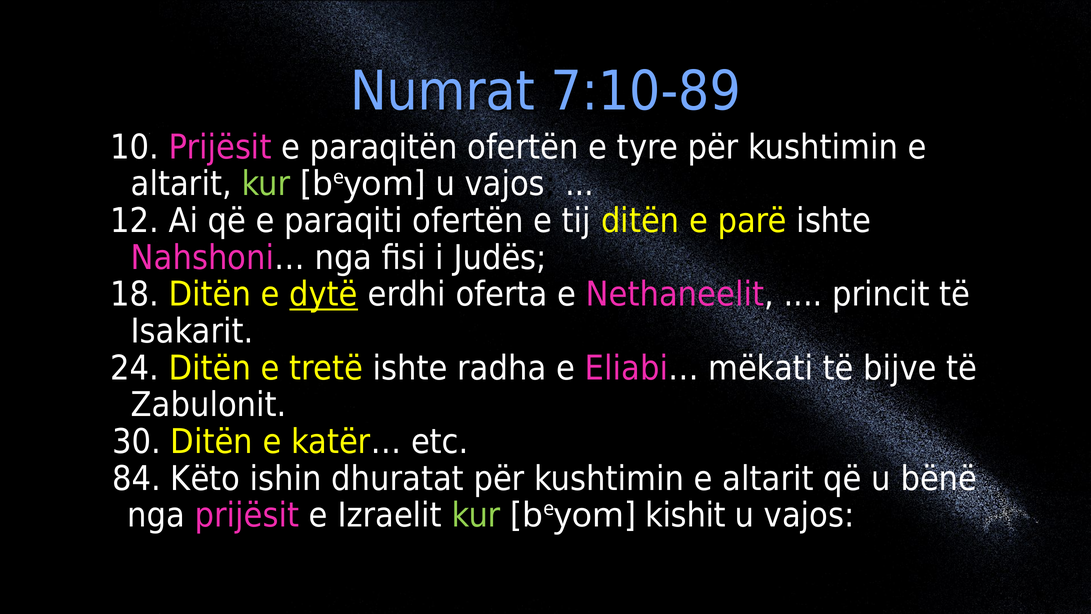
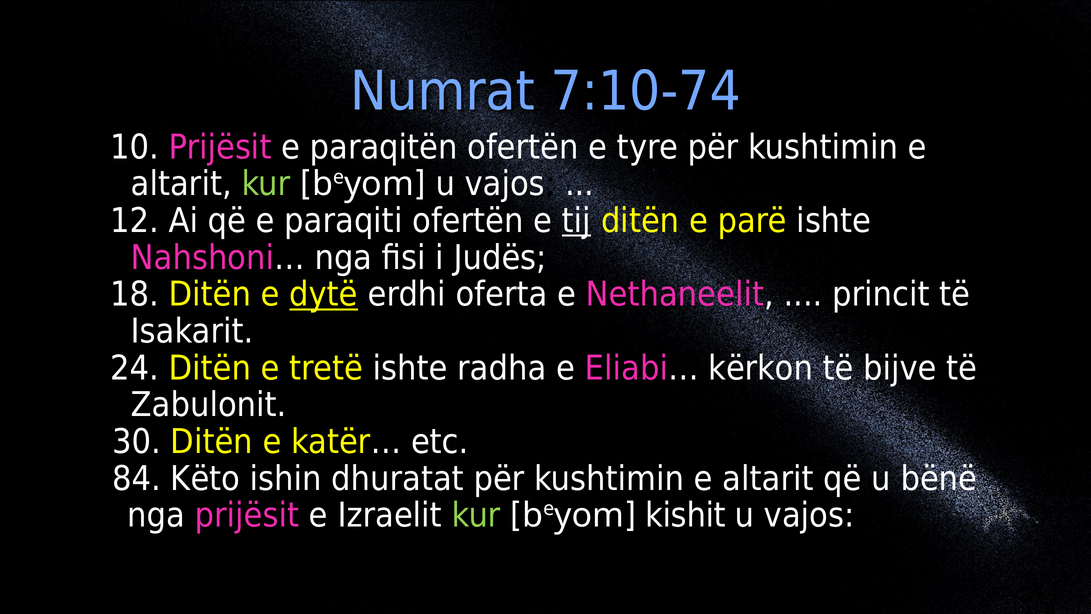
7:10-89: 7:10-89 -> 7:10-74 (646, 92)
tij underline: none -> present (576, 221)
mëkati: mëkati -> kërkon (761, 368)
